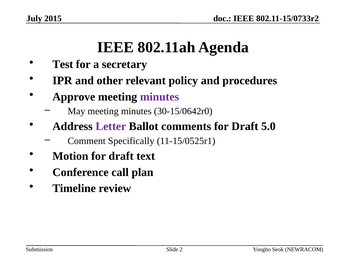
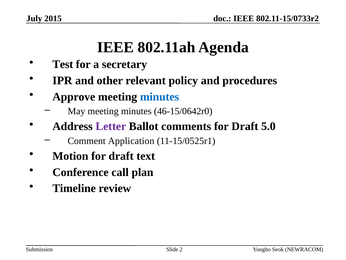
minutes colour: purple -> blue (160, 97)
30-15/0642r0: 30-15/0642r0 -> 46-15/0642r0 (183, 111)
Specifically: Specifically -> Application (131, 141)
